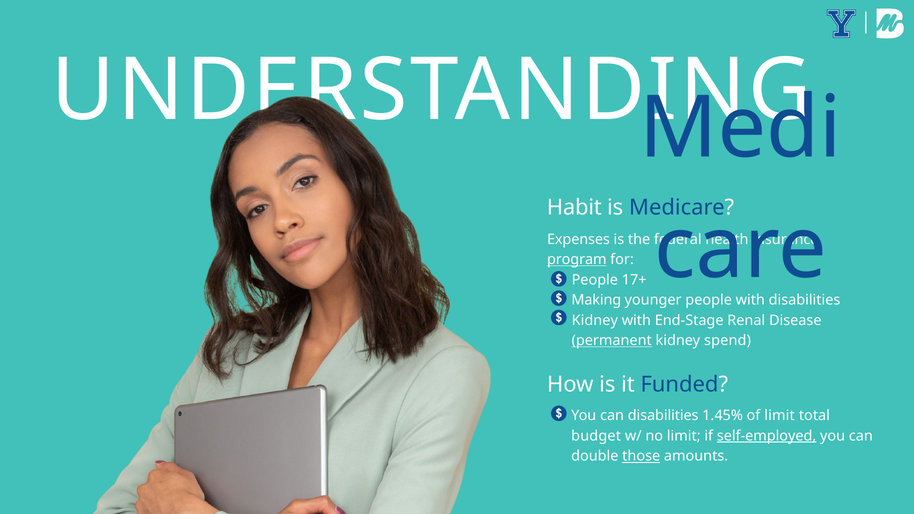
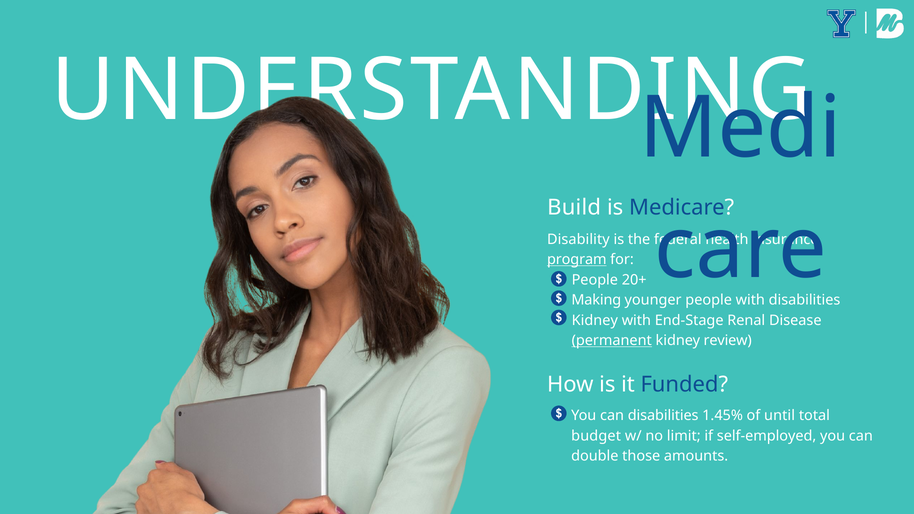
Habit: Habit -> Build (574, 208)
Expenses: Expenses -> Disability (578, 239)
17+: 17+ -> 20+ (634, 280)
spend: spend -> review (728, 341)
of limit: limit -> until (780, 416)
self-employed underline: present -> none (767, 436)
those underline: present -> none (641, 456)
